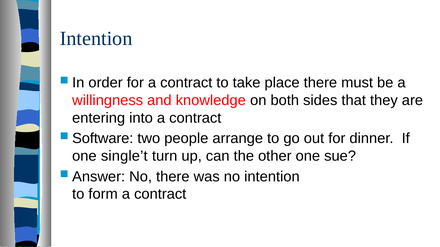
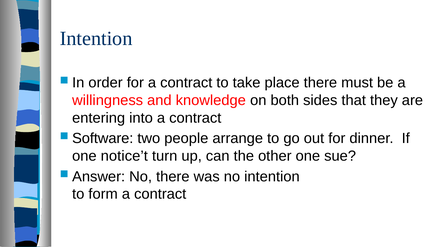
single’t: single’t -> notice’t (124, 156)
